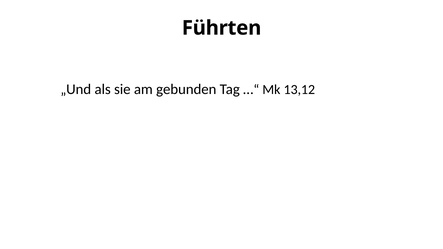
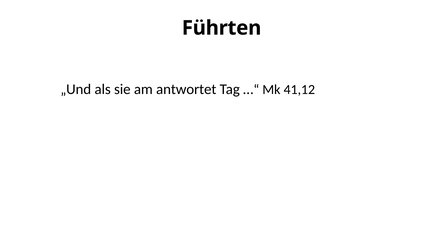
gebunden: gebunden -> antwortet (186, 89)
13,12: 13,12 -> 41,12 (299, 90)
